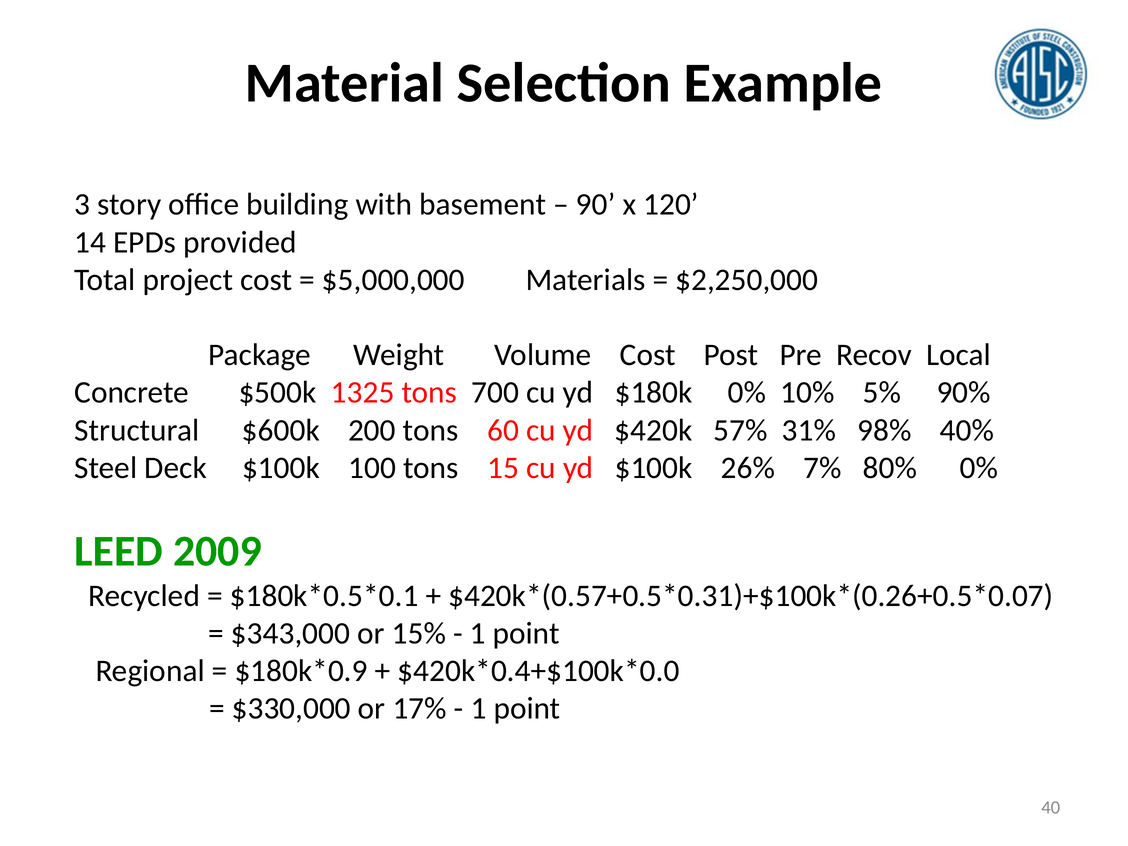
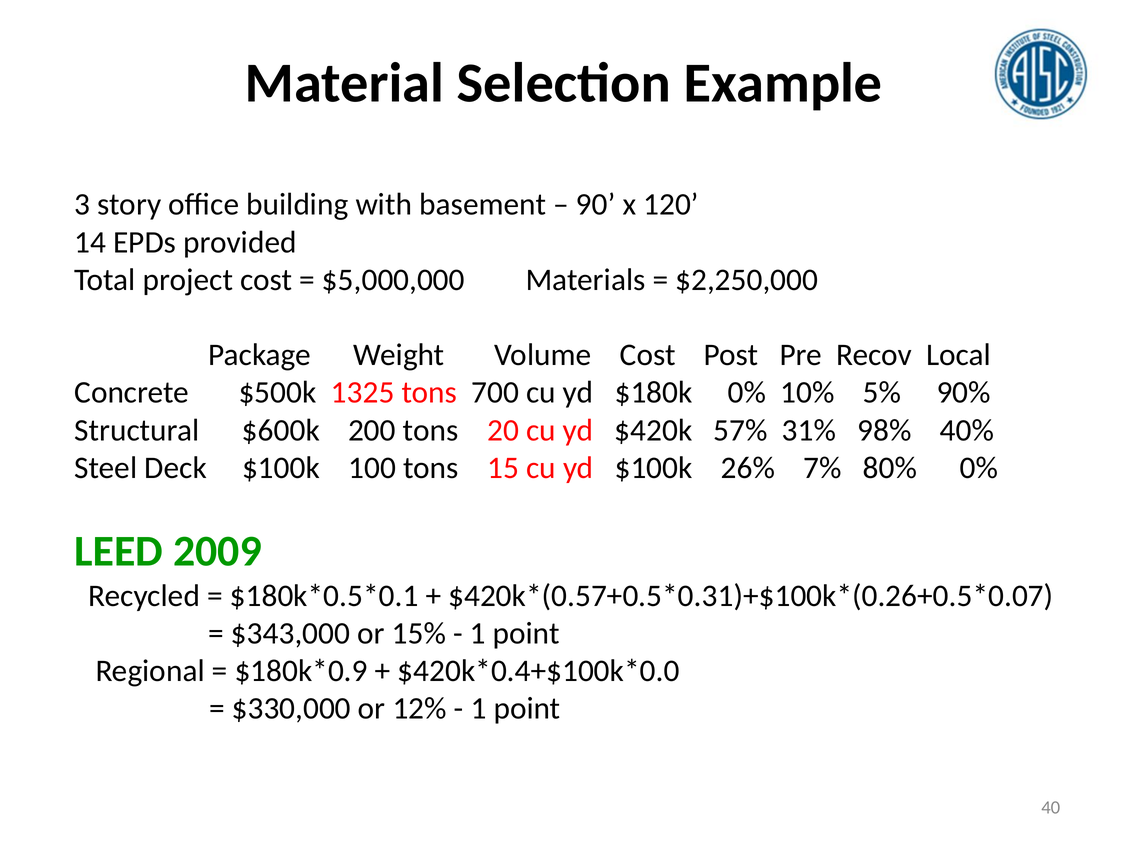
60: 60 -> 20 (503, 430)
17%: 17% -> 12% (420, 709)
